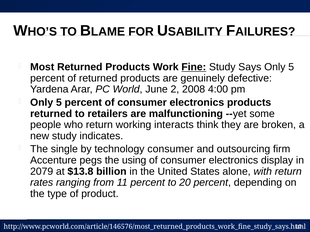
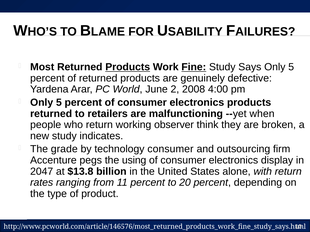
Products underline: none -> present (128, 67)
some: some -> when (262, 114)
interacts: interacts -> observer (174, 125)
single: single -> grade (64, 149)
2079: 2079 -> 2047 (42, 172)
